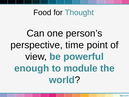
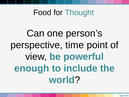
module: module -> include (81, 68)
